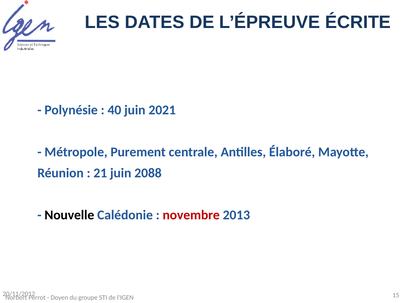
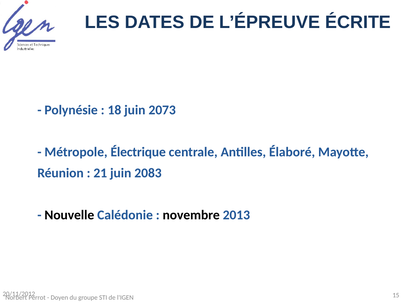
40: 40 -> 18 (114, 110)
2021: 2021 -> 2073 (162, 110)
Purement: Purement -> Électrique (138, 152)
2088: 2088 -> 2083 (148, 173)
novembre colour: red -> black (191, 215)
